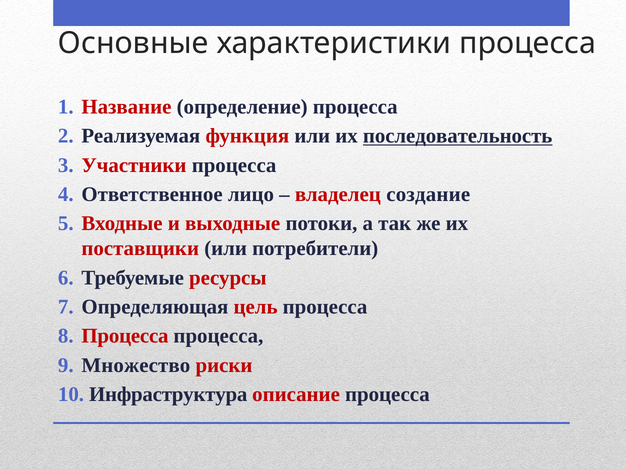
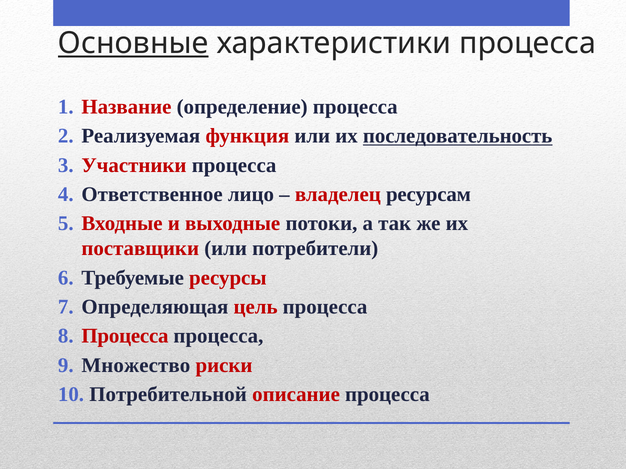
Основные underline: none -> present (133, 43)
создание: создание -> ресурсам (428, 195)
Инфраструктура: Инфраструктура -> Потребительной (168, 395)
